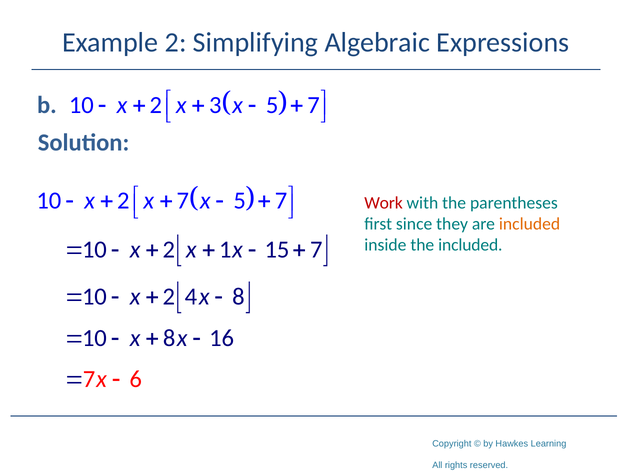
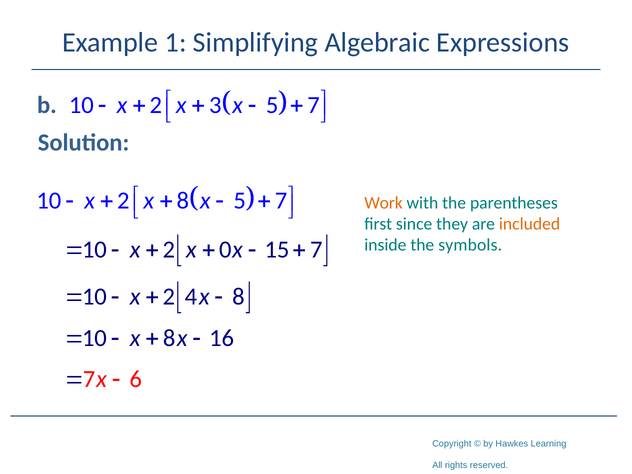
Example 2: 2 -> 1 (176, 42)
7: 7 -> 8 (183, 201)
Work colour: red -> orange (384, 203)
the included: included -> symbols (470, 245)
1: 1 -> 0 (225, 250)
